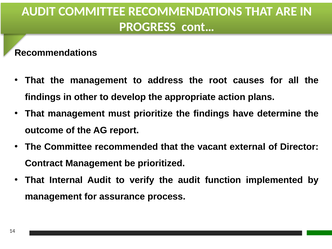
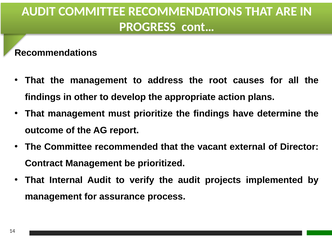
function: function -> projects (223, 180)
